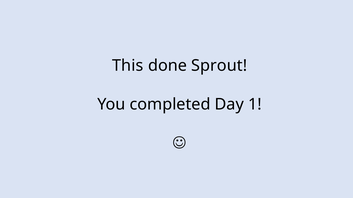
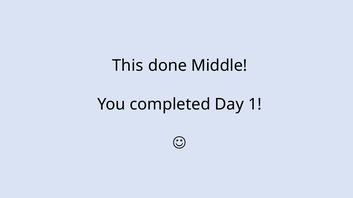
Sprout: Sprout -> Middle (219, 66)
